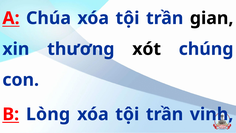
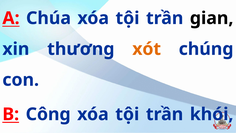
xót colour: black -> orange (147, 49)
Lòng: Lòng -> Công (48, 114)
vinh: vinh -> khói (212, 114)
